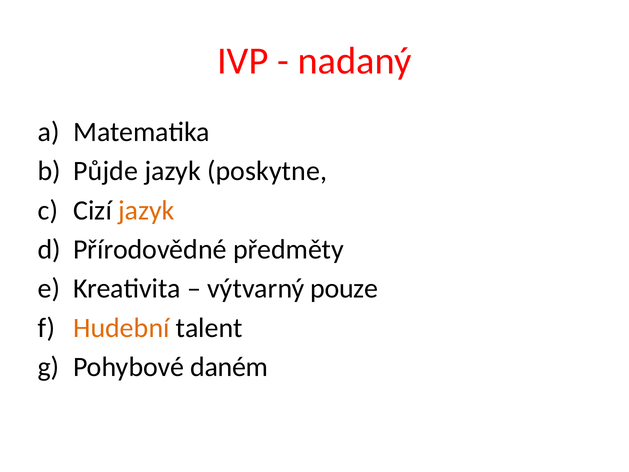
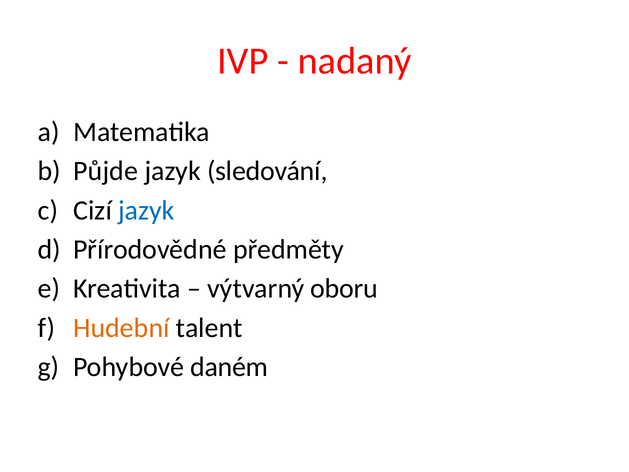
poskytne: poskytne -> sledování (267, 171)
jazyk colour: orange -> blue (146, 210)
pouze: pouze -> oboru (344, 289)
